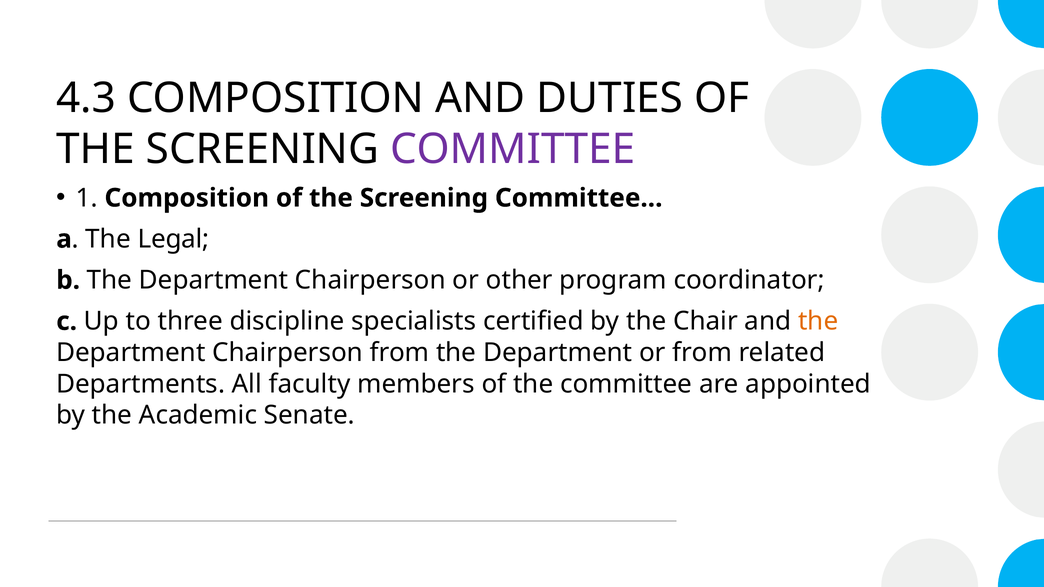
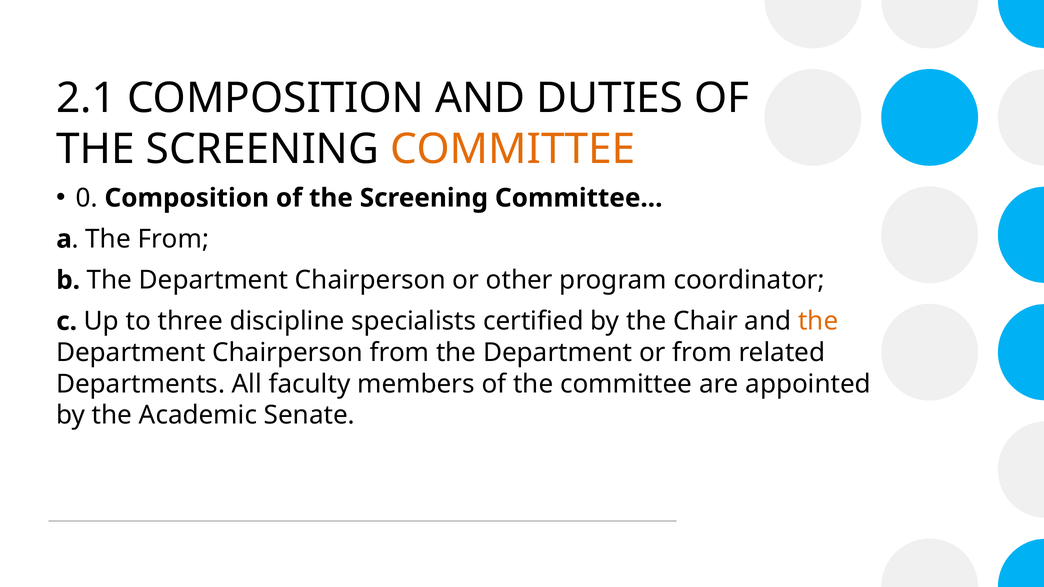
4.3: 4.3 -> 2.1 (86, 98)
COMMITTEE colour: purple -> orange (513, 149)
1: 1 -> 0 (87, 198)
The Legal: Legal -> From (173, 239)
